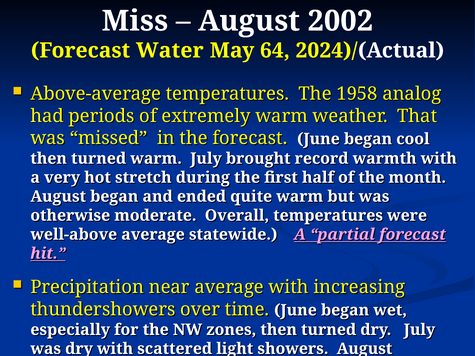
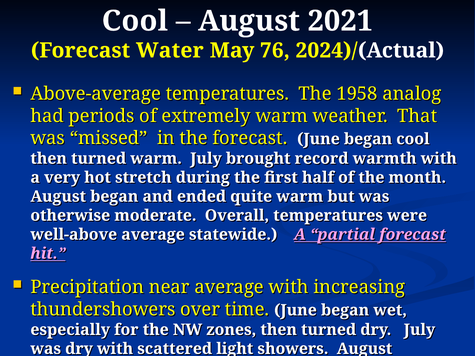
Miss: Miss -> Cool (135, 21)
2002: 2002 -> 2021 (340, 21)
64: 64 -> 76 (275, 51)
